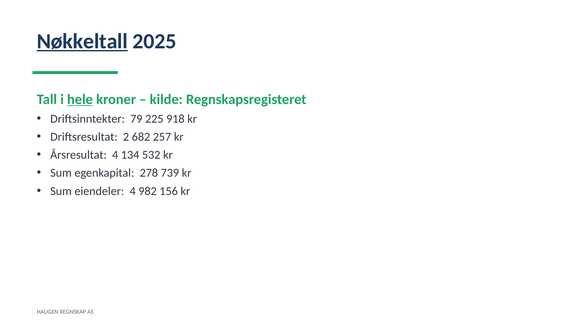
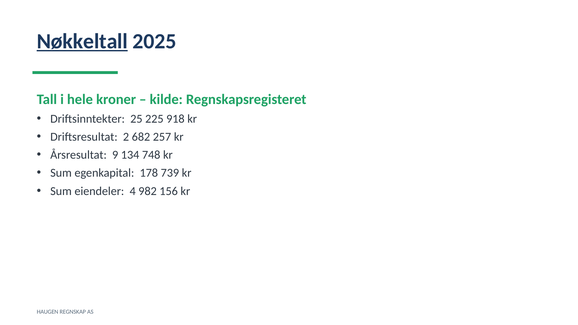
hele underline: present -> none (80, 100)
79: 79 -> 25 (136, 119)
Årsresultat 4: 4 -> 9 (115, 155)
532: 532 -> 748 (151, 155)
278: 278 -> 178 (149, 173)
